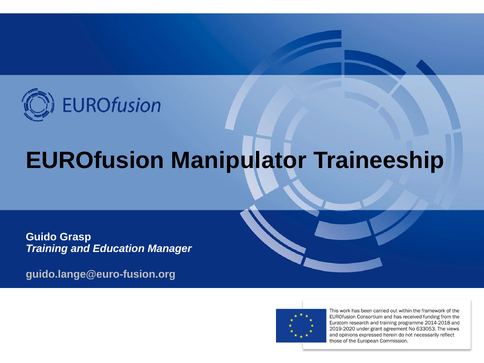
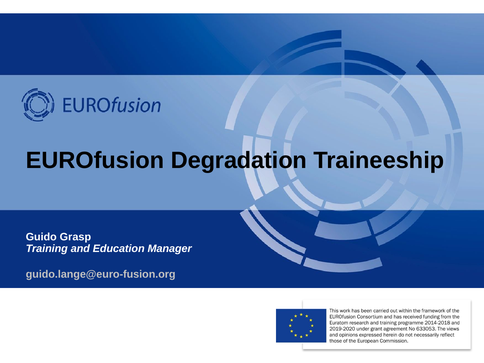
Manipulator: Manipulator -> Degradation (239, 160)
